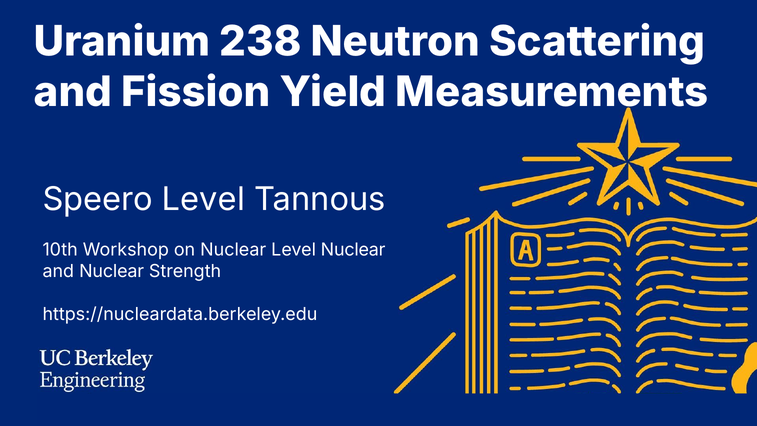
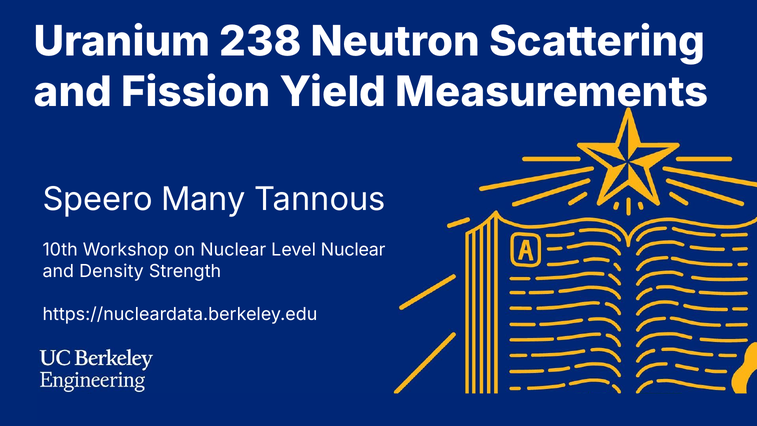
Speero Level: Level -> Many (204, 199)
and Nuclear: Nuclear -> Density (111, 271)
